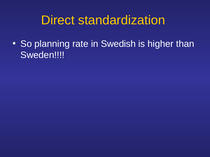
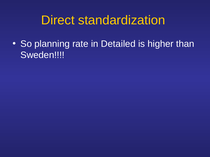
Swedish: Swedish -> Detailed (118, 44)
